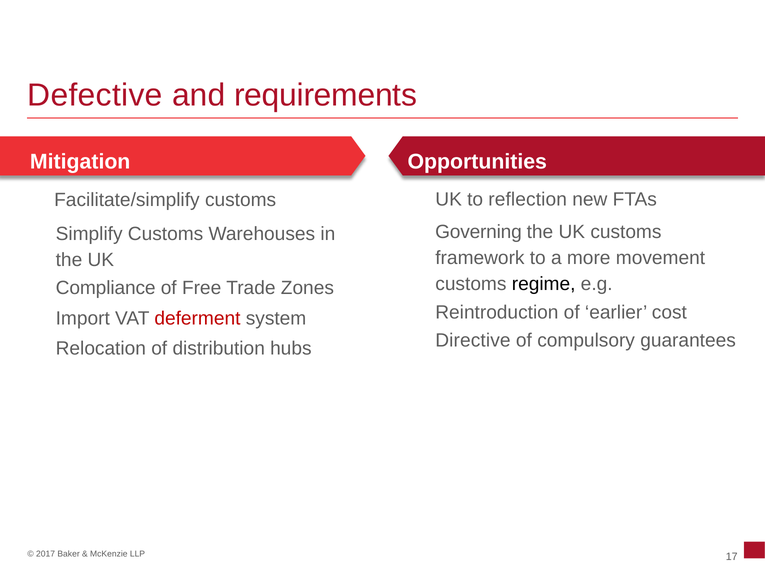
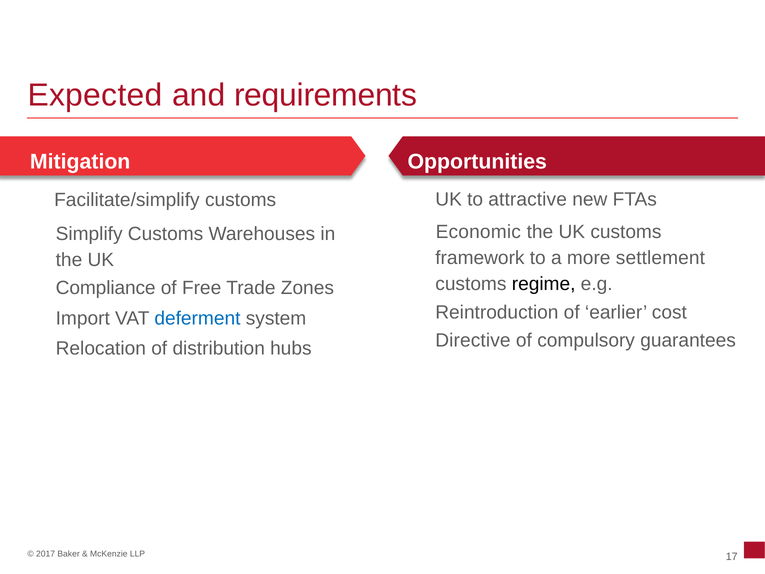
Defective: Defective -> Expected (95, 95)
reflection: reflection -> attractive (528, 199)
Governing: Governing -> Economic (478, 232)
movement: movement -> settlement (660, 258)
deferment colour: red -> blue (197, 318)
